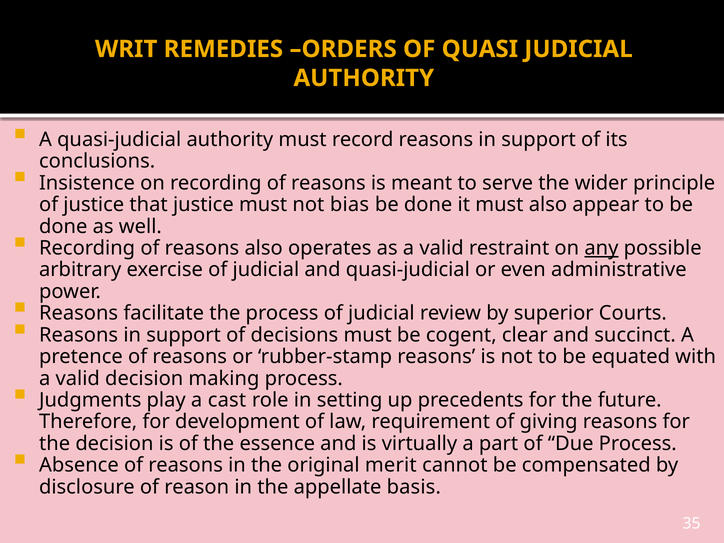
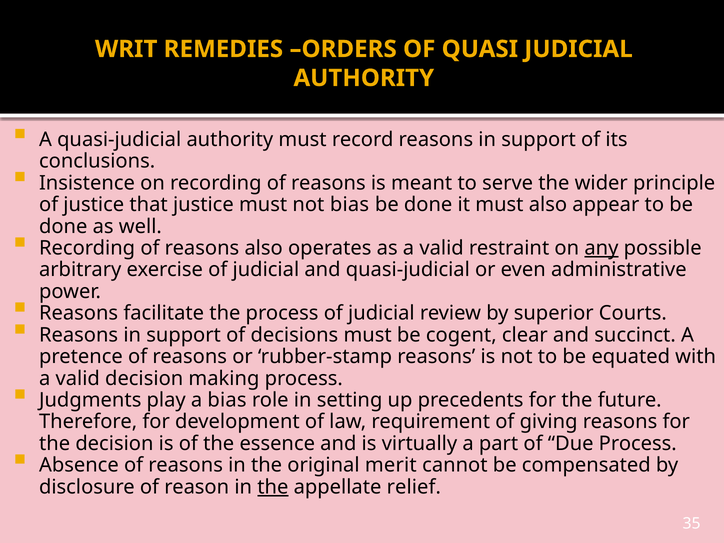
a cast: cast -> bias (227, 400)
the underline: none -> present (273, 487)
basis: basis -> relief (414, 487)
